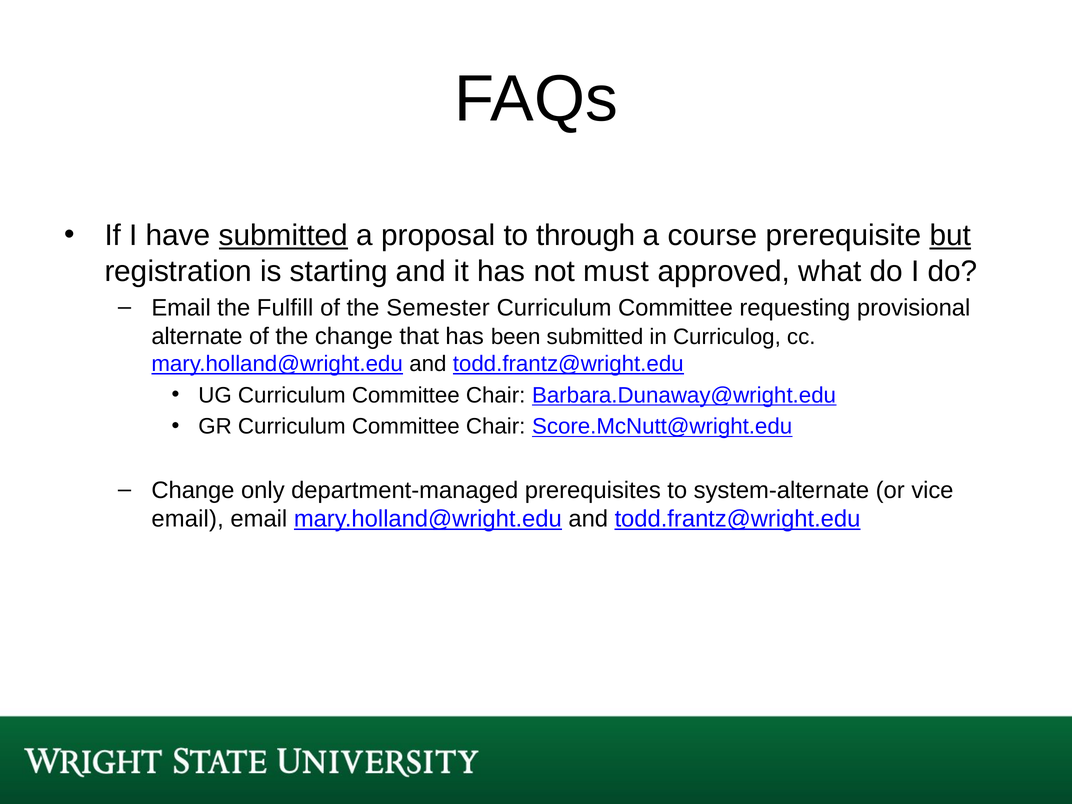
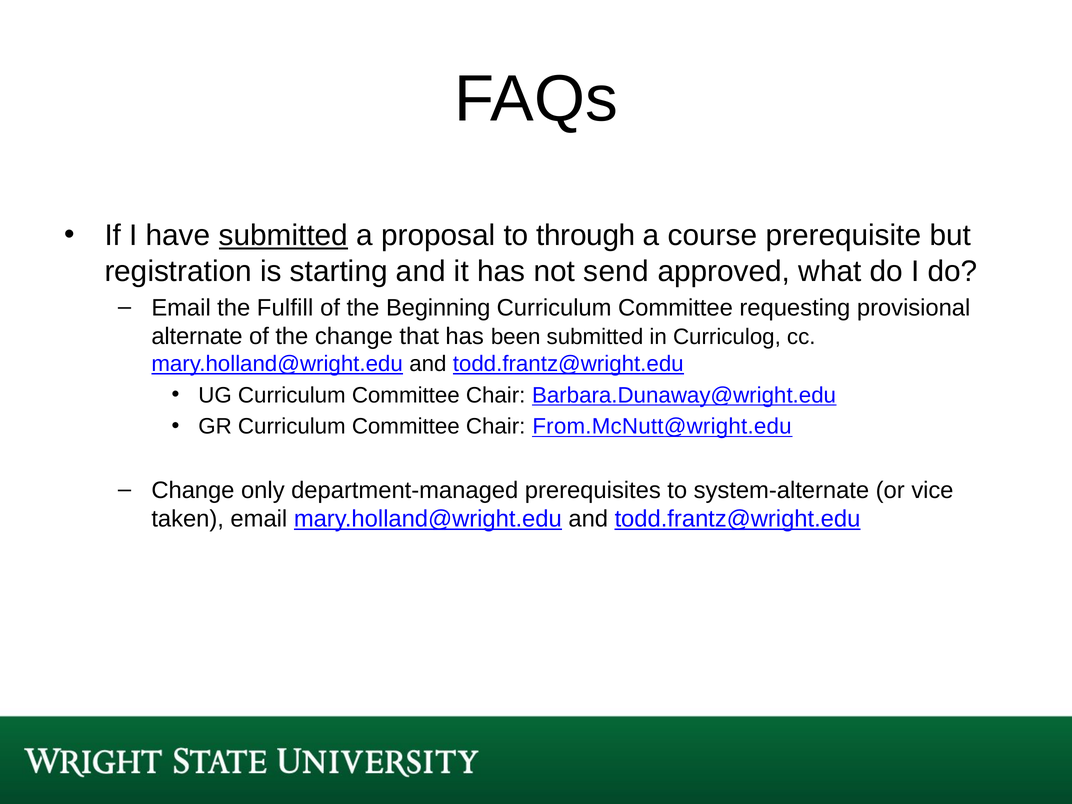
but underline: present -> none (950, 236)
must: must -> send (616, 271)
Semester: Semester -> Beginning (438, 308)
Score.McNutt@wright.edu: Score.McNutt@wright.edu -> From.McNutt@wright.edu (662, 426)
email: email -> taken (188, 519)
